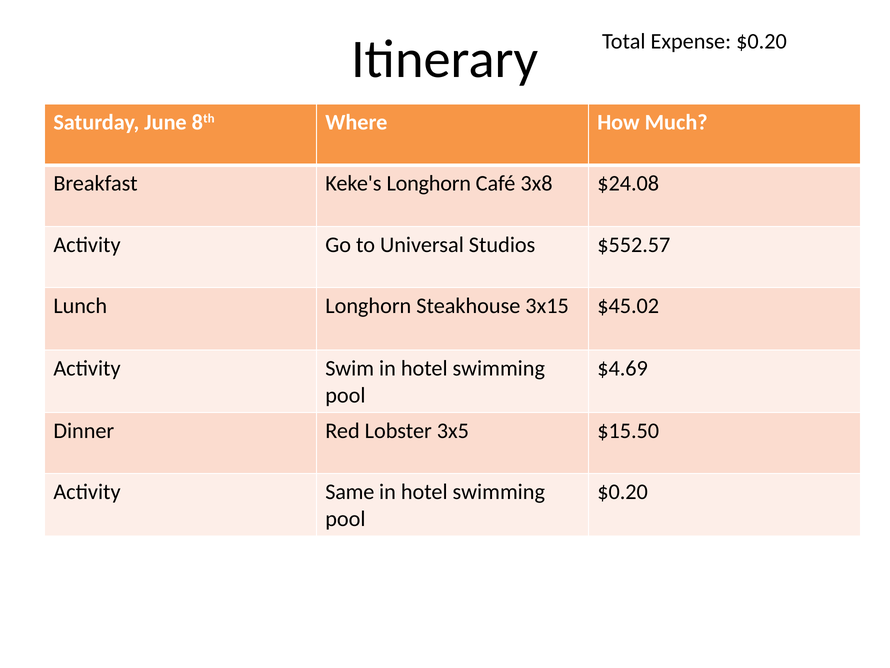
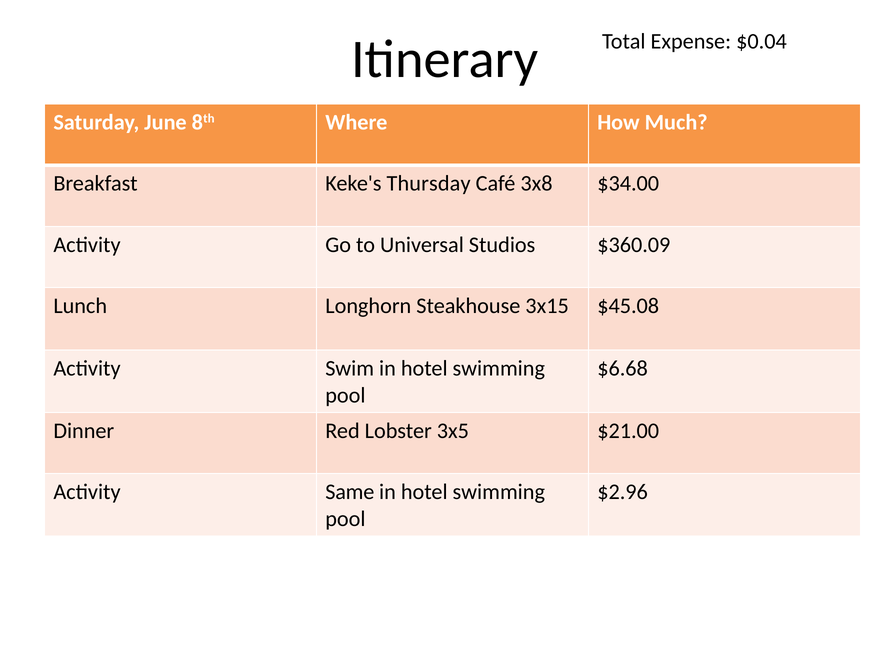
Expense $0.20: $0.20 -> $0.04 (761, 42)
Keke's Longhorn: Longhorn -> Thursday (429, 183)
$24.08: $24.08 -> $34.00 (628, 183)
$552.57: $552.57 -> $360.09 (634, 244)
$45.02: $45.02 -> $45.08 (628, 306)
$4.69: $4.69 -> $6.68 (623, 368)
$15.50: $15.50 -> $21.00 (628, 430)
$0.20: $0.20 -> $2.96 (623, 492)
